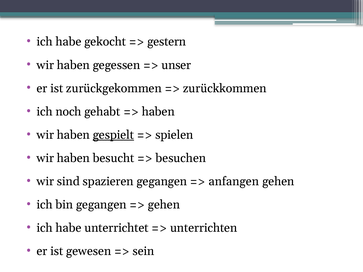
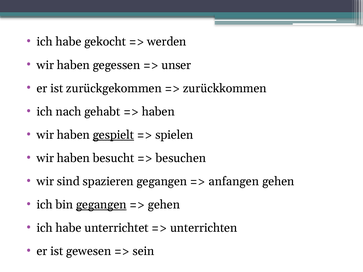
gestern: gestern -> werden (167, 42)
noch: noch -> nach (69, 112)
gegangen underline: none -> present (101, 205)
